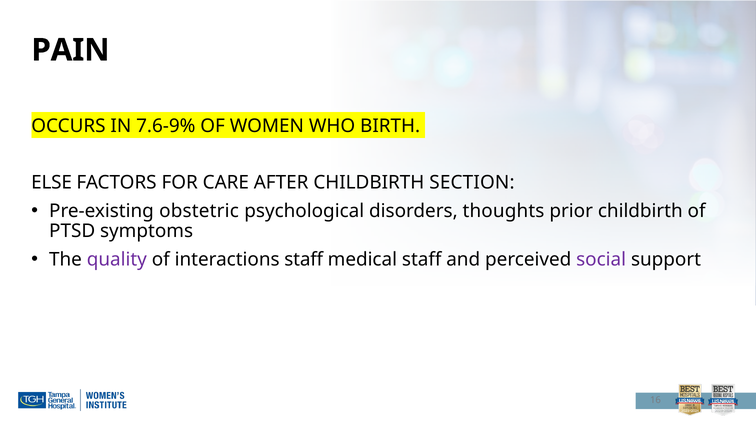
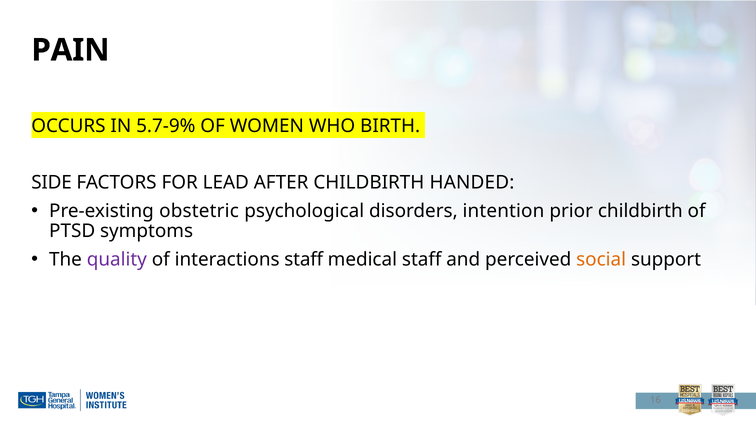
7.6-9%: 7.6-9% -> 5.7-9% (166, 126)
ELSE: ELSE -> SIDE (52, 183)
CARE: CARE -> LEAD (226, 183)
SECTION: SECTION -> HANDED (472, 183)
thoughts: thoughts -> intention (503, 211)
social colour: purple -> orange (601, 260)
